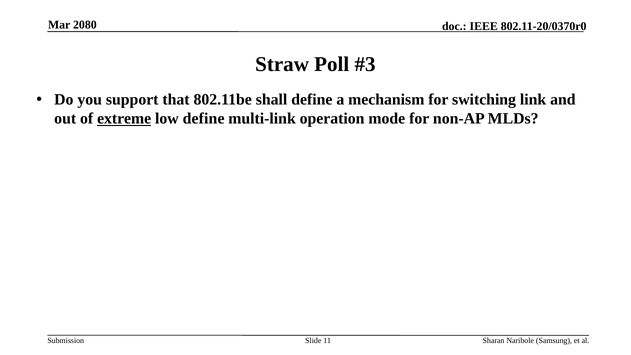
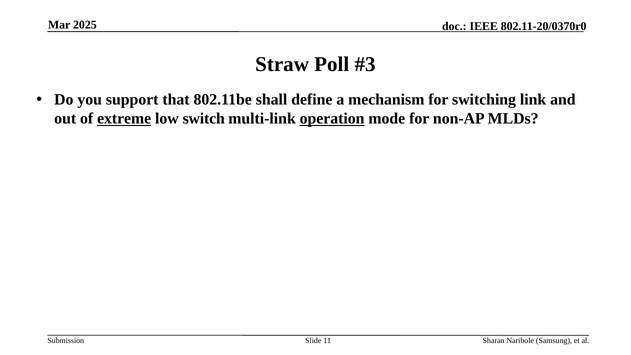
2080: 2080 -> 2025 (85, 25)
low define: define -> switch (204, 119)
operation underline: none -> present (332, 119)
